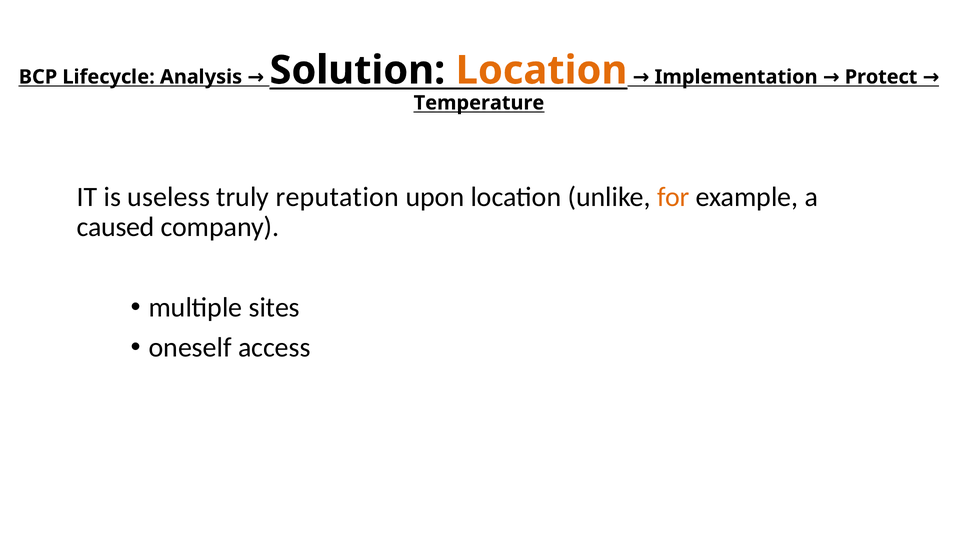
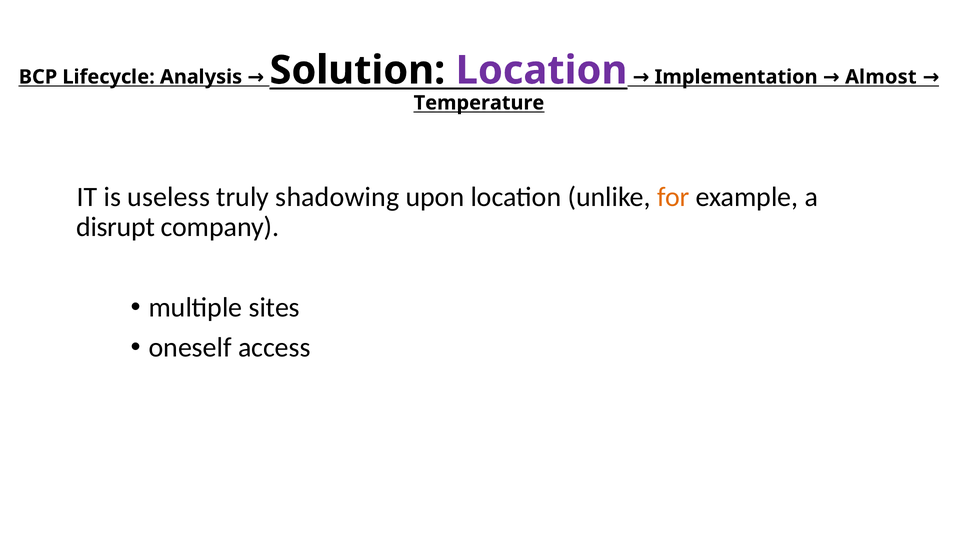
Location colour: orange -> purple (541, 70)
Protect: Protect -> Almost (881, 77)
reputation: reputation -> shadowing (337, 197)
caused: caused -> disrupt (116, 227)
